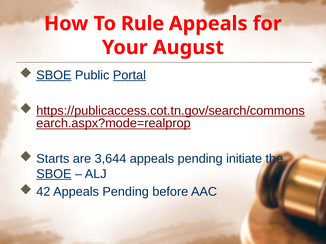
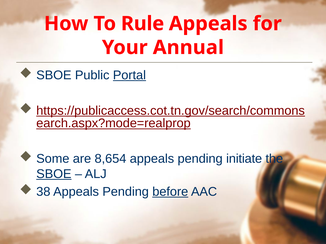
August: August -> Annual (188, 48)
SBOE underline: present -> none (54, 75)
Starts: Starts -> Some (53, 159)
3,644: 3,644 -> 8,654 (110, 159)
42: 42 -> 38 (43, 192)
before underline: none -> present (170, 192)
